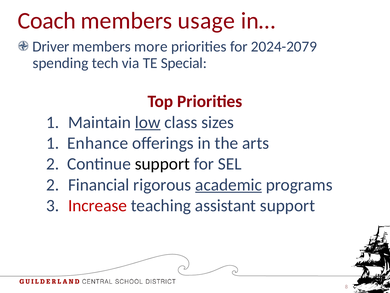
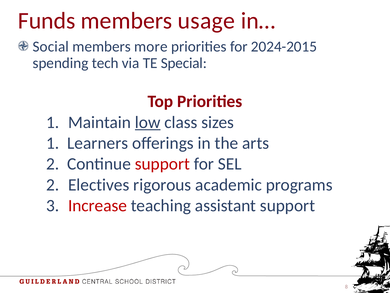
Coach: Coach -> Funds (47, 21)
Driver: Driver -> Social (51, 47)
2024-2079: 2024-2079 -> 2024-2015 (284, 47)
Enhance: Enhance -> Learners (98, 143)
support colour: black -> red (162, 164)
Financial: Financial -> Electives (99, 184)
academic underline: present -> none (229, 184)
